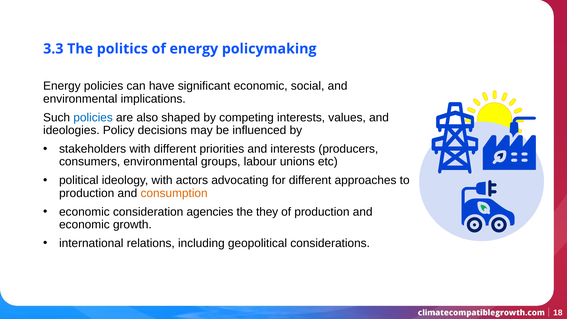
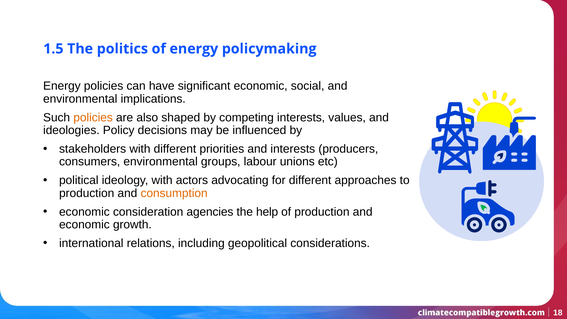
3.3: 3.3 -> 1.5 (53, 49)
policies colour: blue -> orange (93, 117)
they: they -> help (267, 212)
